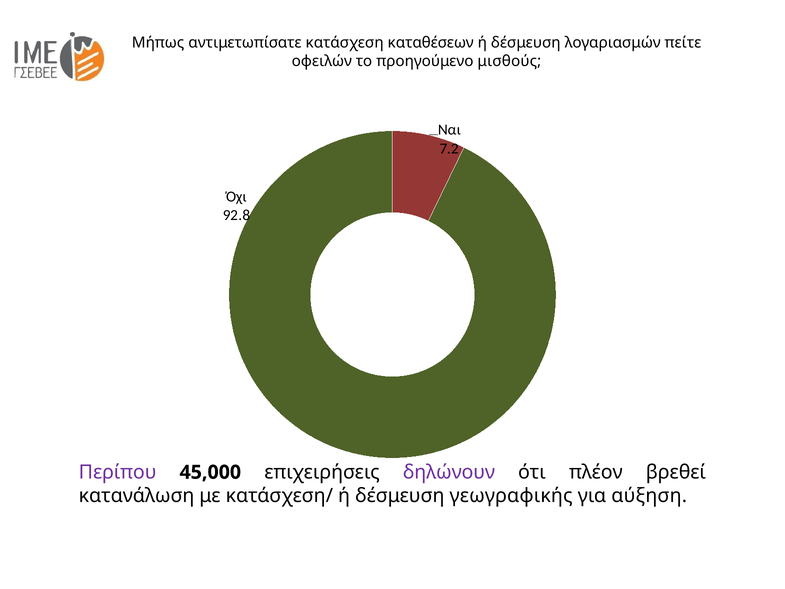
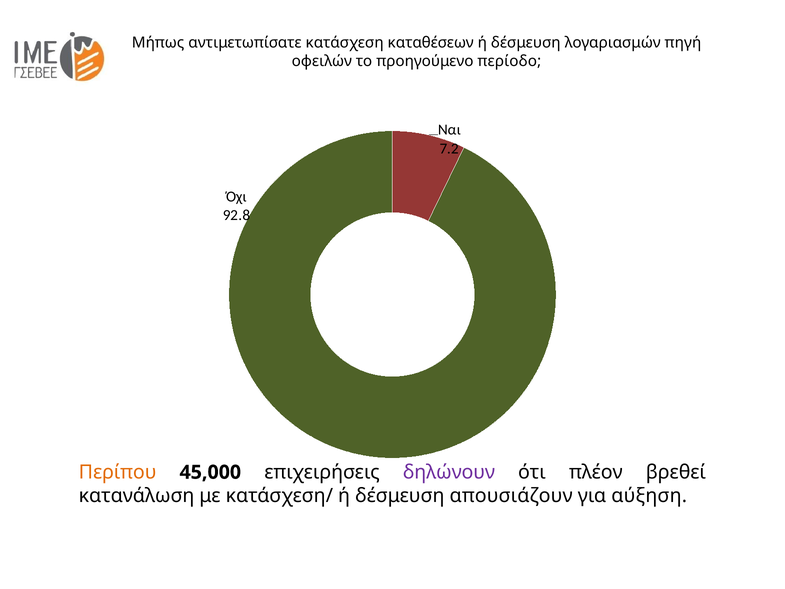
πείτε: πείτε -> πηγή (683, 43)
μισθούς: μισθούς -> περίοδο (509, 61)
Περίπου colour: purple -> orange (118, 472)
γεωγραφικής: γεωγραφικής -> απουσιάζουν (511, 496)
